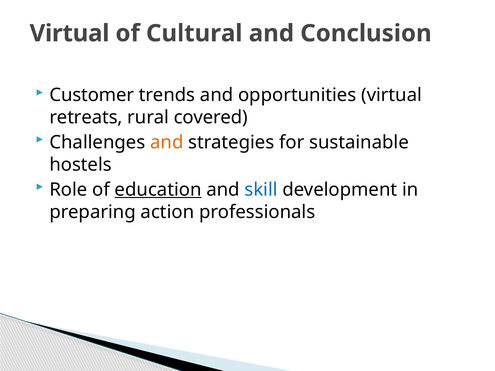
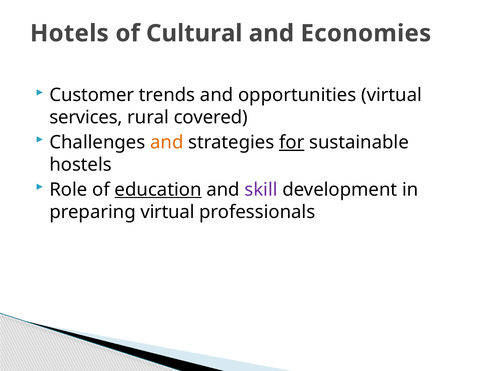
Virtual: Virtual -> Hotels (69, 33)
Conclusion: Conclusion -> Economies (366, 33)
retreats: retreats -> services (86, 117)
for underline: none -> present (292, 142)
skill colour: blue -> purple (261, 190)
preparing action: action -> virtual (168, 212)
